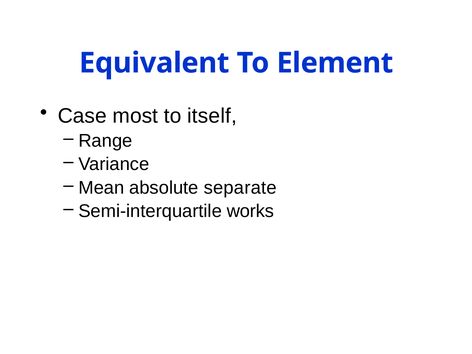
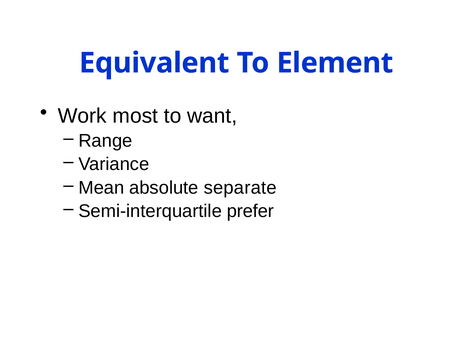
Case: Case -> Work (82, 116)
itself: itself -> want (212, 116)
works: works -> prefer (250, 211)
